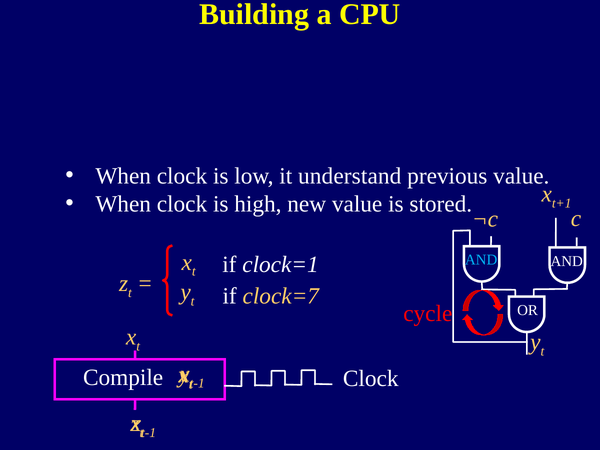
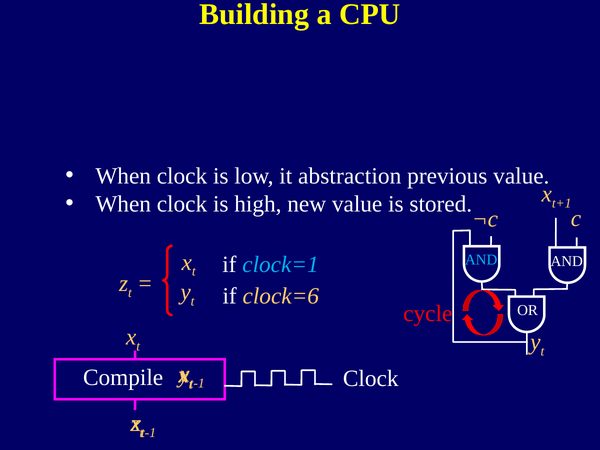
understand: understand -> abstraction (350, 176)
clock=1 colour: white -> light blue (281, 265)
clock=7: clock=7 -> clock=6 (281, 296)
